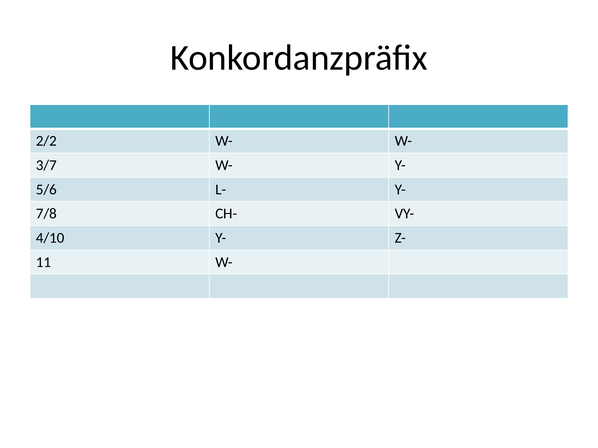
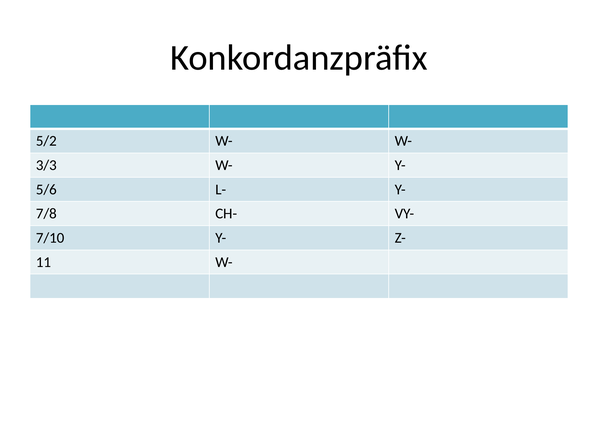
2/2: 2/2 -> 5/2 (46, 141)
3/7: 3/7 -> 3/3 (46, 165)
4/10: 4/10 -> 7/10 (50, 238)
